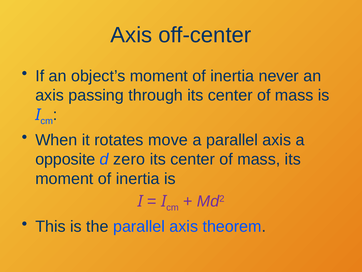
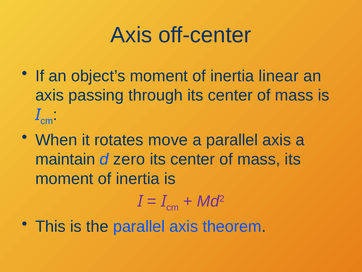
never: never -> linear (279, 76)
opposite: opposite -> maintain (65, 159)
